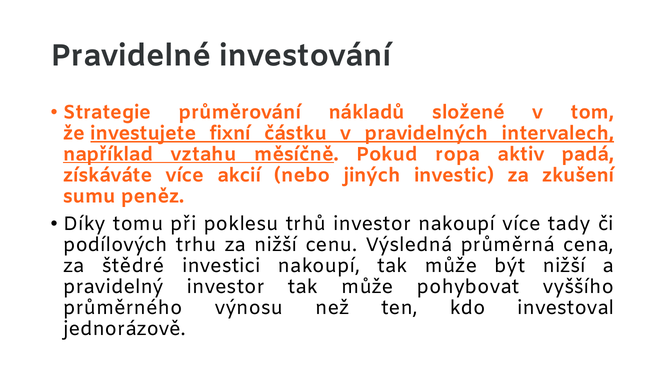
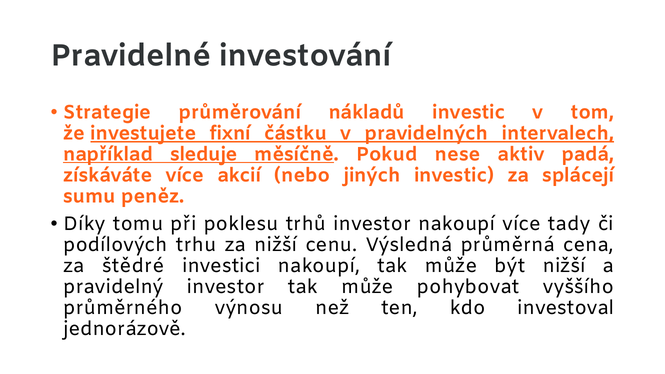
nákladů složené: složené -> investic (469, 112)
vztahu: vztahu -> sleduje (204, 154)
ropa: ropa -> nese (458, 154)
zkušení: zkušení -> splácejí (578, 175)
